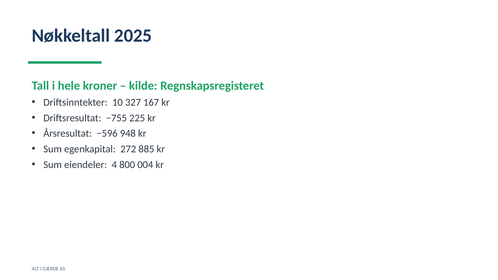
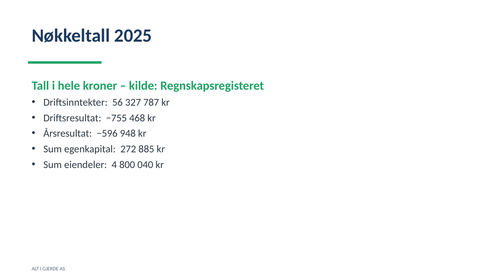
10: 10 -> 56 (117, 102)
167: 167 -> 787 (151, 102)
225: 225 -> 468 (137, 118)
004: 004 -> 040 (145, 165)
